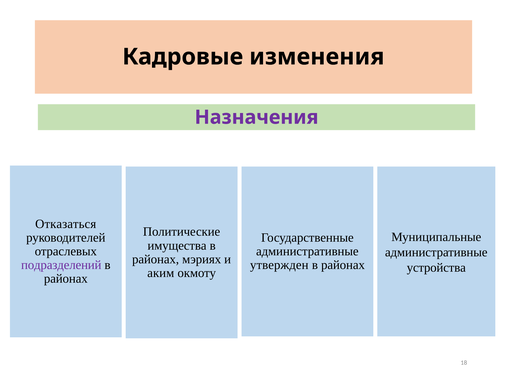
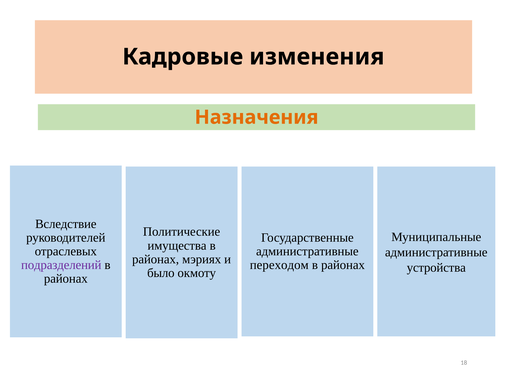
Назначения colour: purple -> orange (257, 117)
Отказаться: Отказаться -> Вследствие (66, 224)
утвержден: утвержден -> переходом (279, 265)
аким: аким -> было (161, 273)
